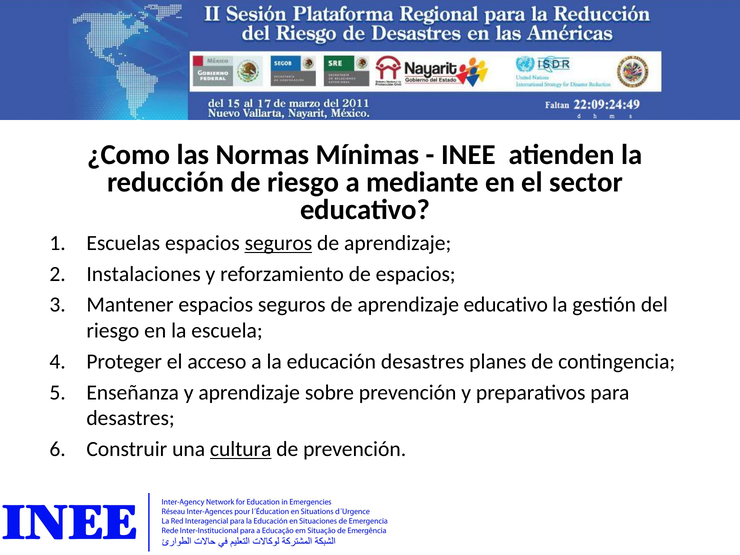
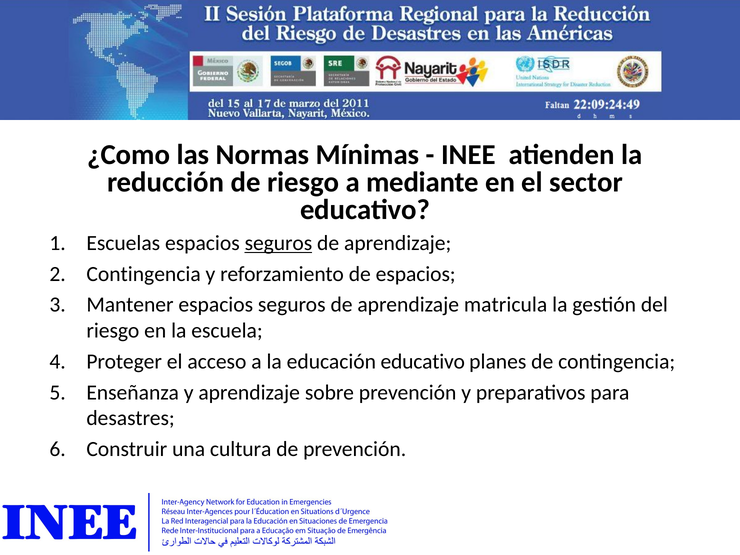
Instalaciones: Instalaciones -> Contingencia (144, 274)
aprendizaje educativo: educativo -> matricula (506, 305)
educación desastres: desastres -> educativo (423, 362)
cultura underline: present -> none (241, 449)
